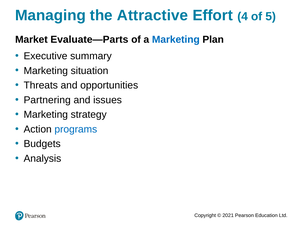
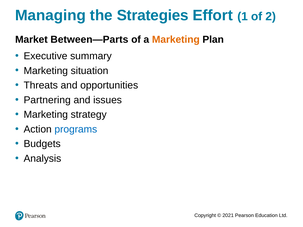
Attractive: Attractive -> Strategies (153, 15)
4: 4 -> 1 (243, 16)
5: 5 -> 2 (271, 16)
Evaluate—Parts: Evaluate—Parts -> Between—Parts (89, 40)
Marketing colour: blue -> orange (176, 40)
